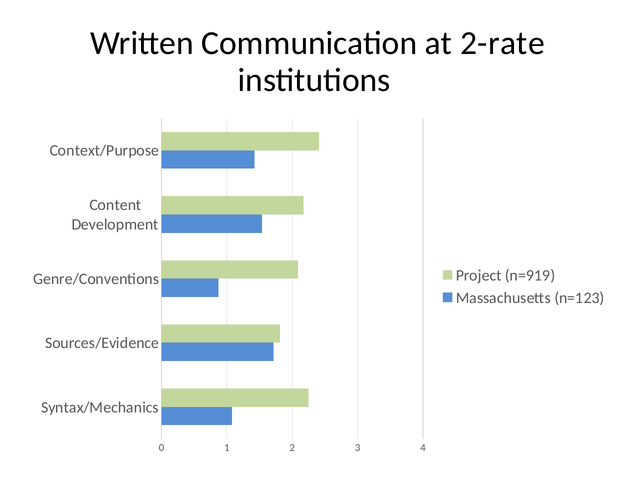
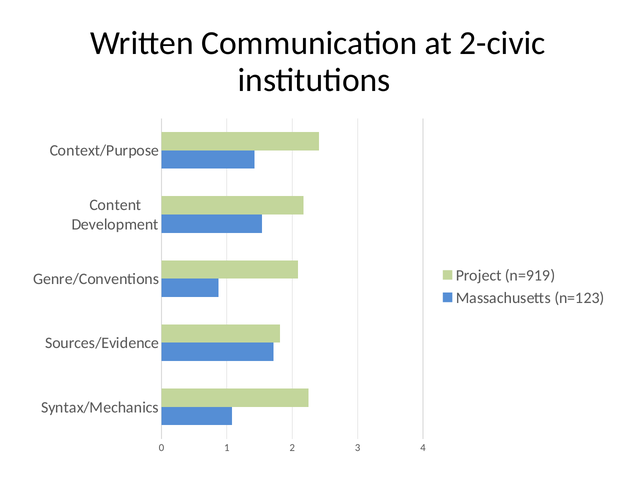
2-rate: 2-rate -> 2-civic (503, 43)
